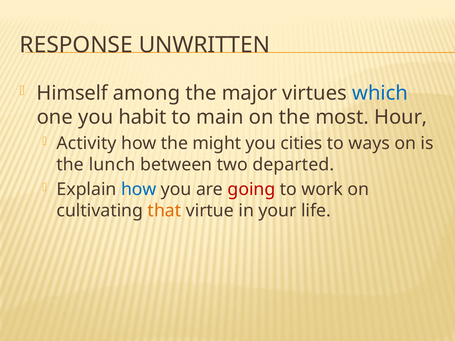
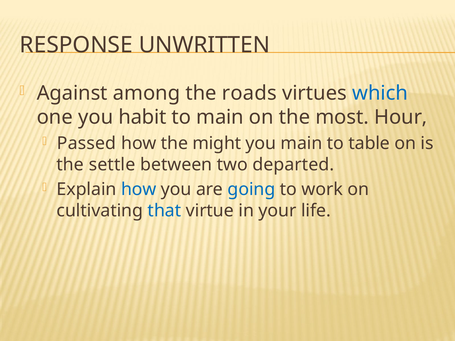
Himself: Himself -> Against (72, 93)
major: major -> roads (249, 93)
Activity: Activity -> Passed (87, 144)
you cities: cities -> main (301, 144)
ways: ways -> table (369, 144)
lunch: lunch -> settle (112, 165)
going colour: red -> blue (251, 190)
that colour: orange -> blue (164, 211)
